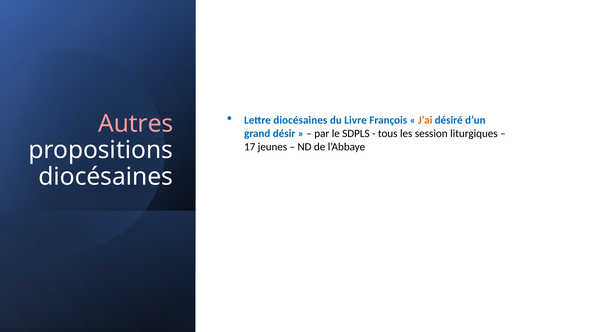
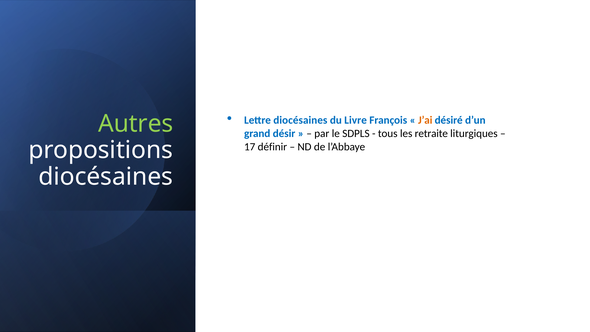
Autres colour: pink -> light green (136, 124)
session: session -> retraite (431, 133)
jeunes: jeunes -> définir (272, 147)
